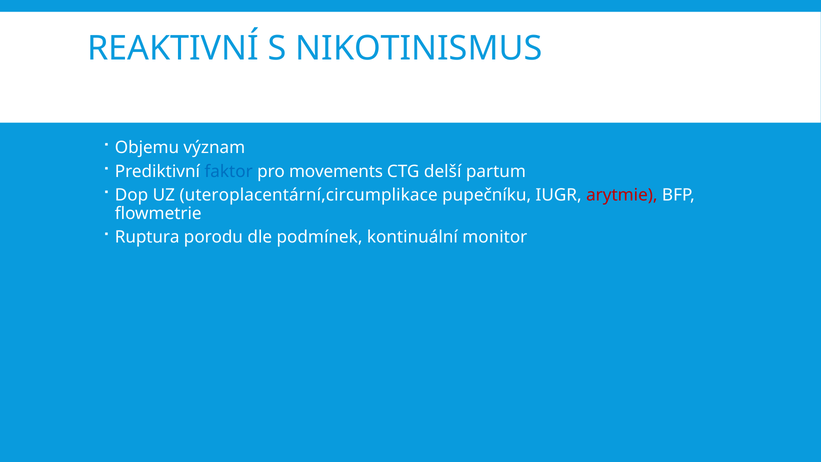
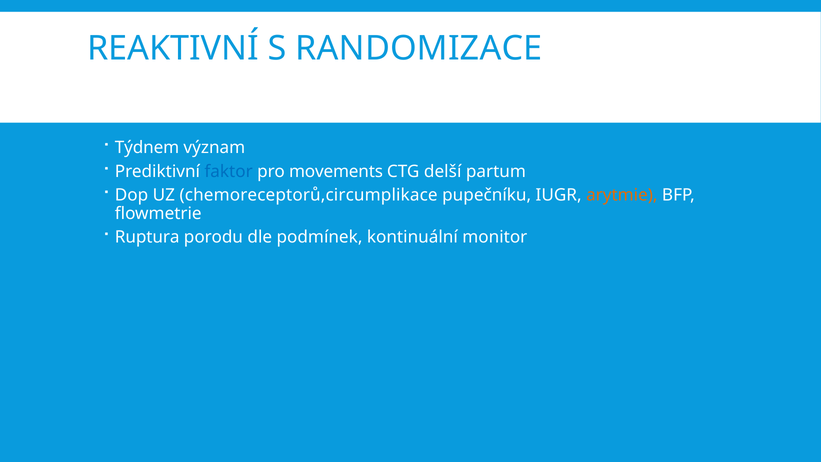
NIKOTINISMUS: NIKOTINISMUS -> RANDOMIZACE (419, 49)
Objemu: Objemu -> Týdnem (147, 148)
uteroplacentární,circumplikace: uteroplacentární,circumplikace -> chemoreceptorů,circumplikace (309, 195)
arytmie colour: red -> orange (622, 195)
